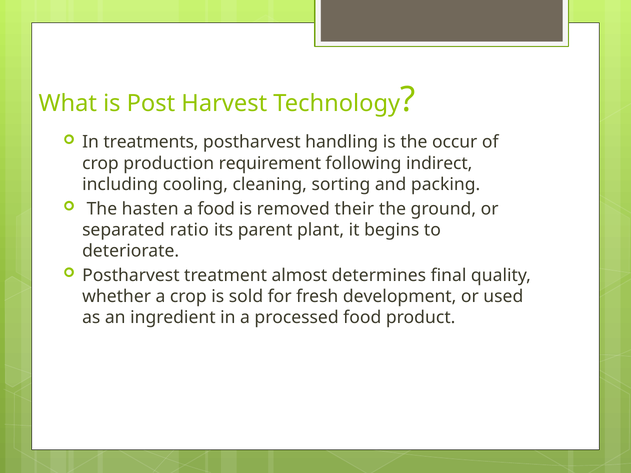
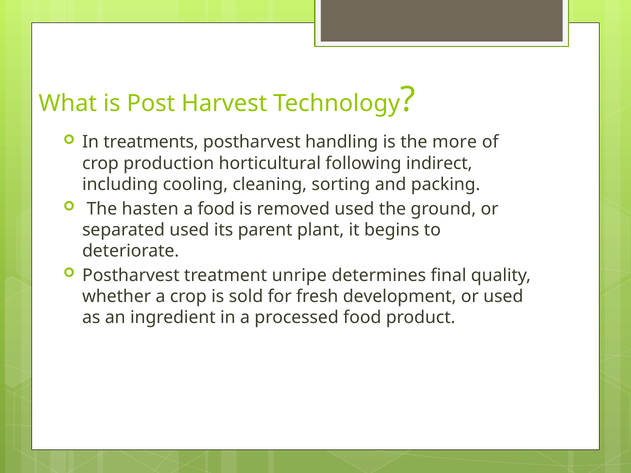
occur: occur -> more (455, 142)
requirement: requirement -> horticultural (270, 163)
removed their: their -> used (354, 209)
separated ratio: ratio -> used (189, 230)
almost: almost -> unripe (299, 276)
